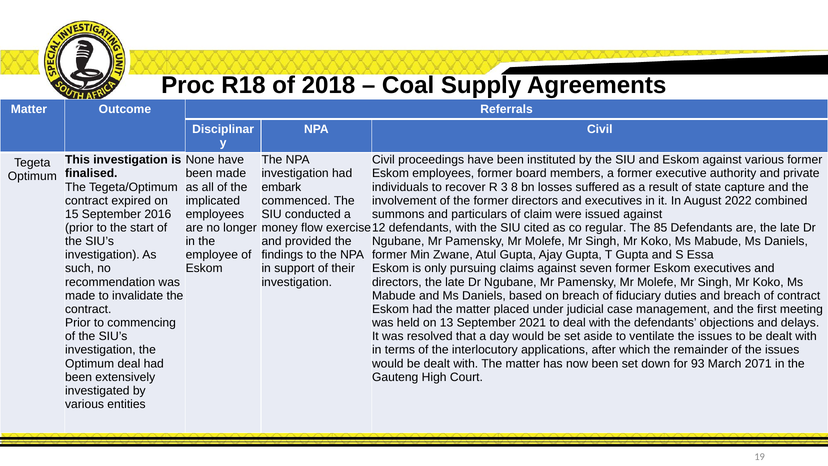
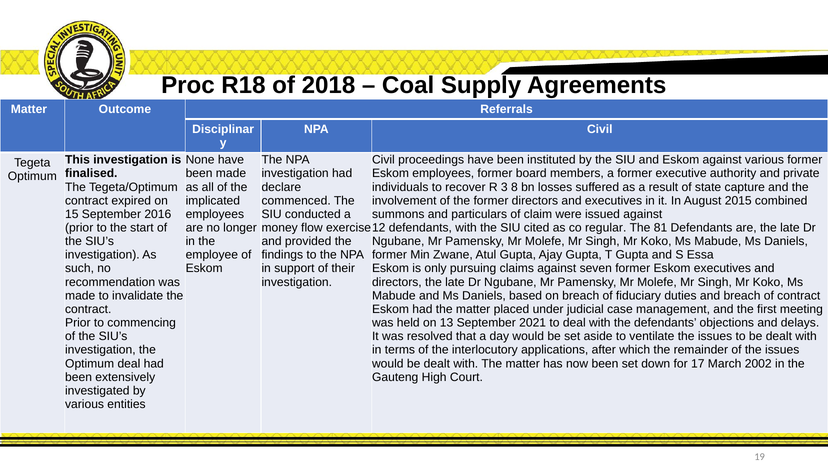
embark: embark -> declare (281, 187)
2022: 2022 -> 2015 (738, 201)
85: 85 -> 81 (661, 228)
93: 93 -> 17 (698, 363)
2071: 2071 -> 2002 (758, 363)
